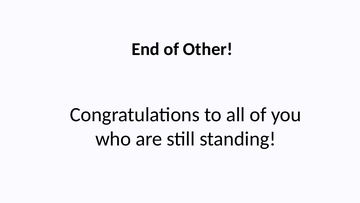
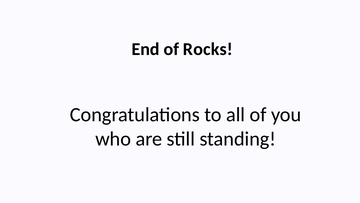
Other: Other -> Rocks (208, 49)
